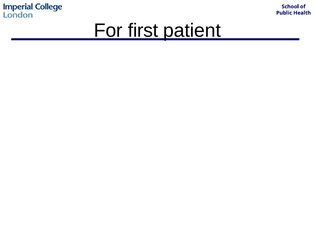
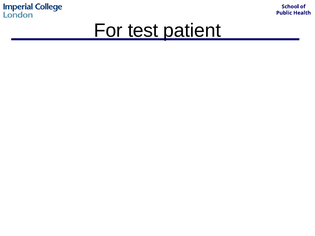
first: first -> test (143, 30)
